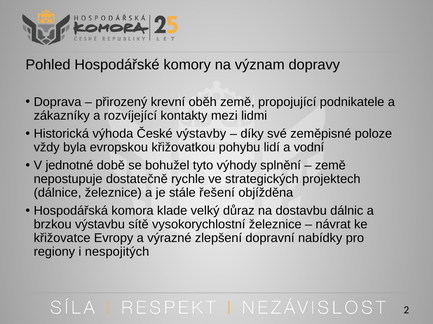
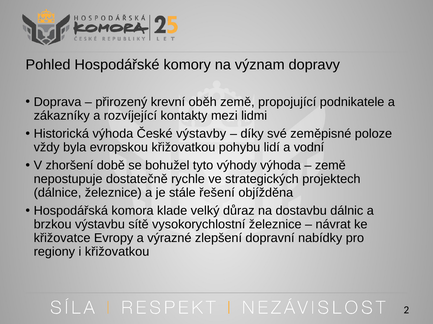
jednotné: jednotné -> zhoršení (69, 166)
výhody splnění: splnění -> výhoda (281, 166)
i nespojitých: nespojitých -> křižovatkou (117, 252)
